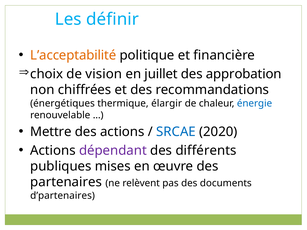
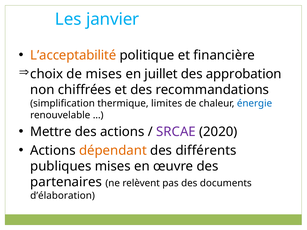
définir: définir -> janvier (113, 19)
de vision: vision -> mises (104, 74)
énergétiques: énergétiques -> simplification (63, 103)
élargir: élargir -> limites (167, 103)
SRCAE colour: blue -> purple (176, 132)
dépendant colour: purple -> orange (113, 151)
d’partenaires: d’partenaires -> d’élaboration (63, 196)
